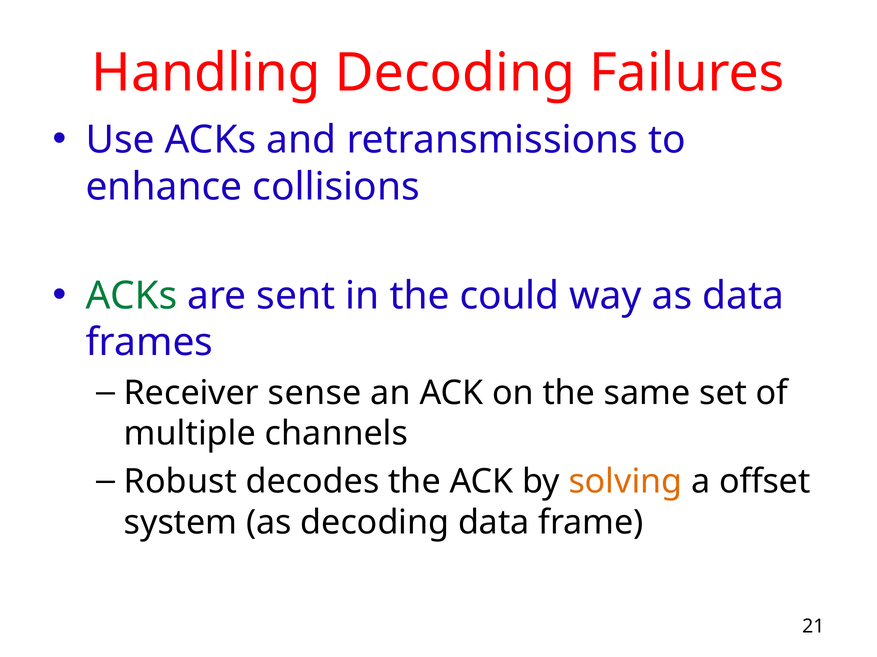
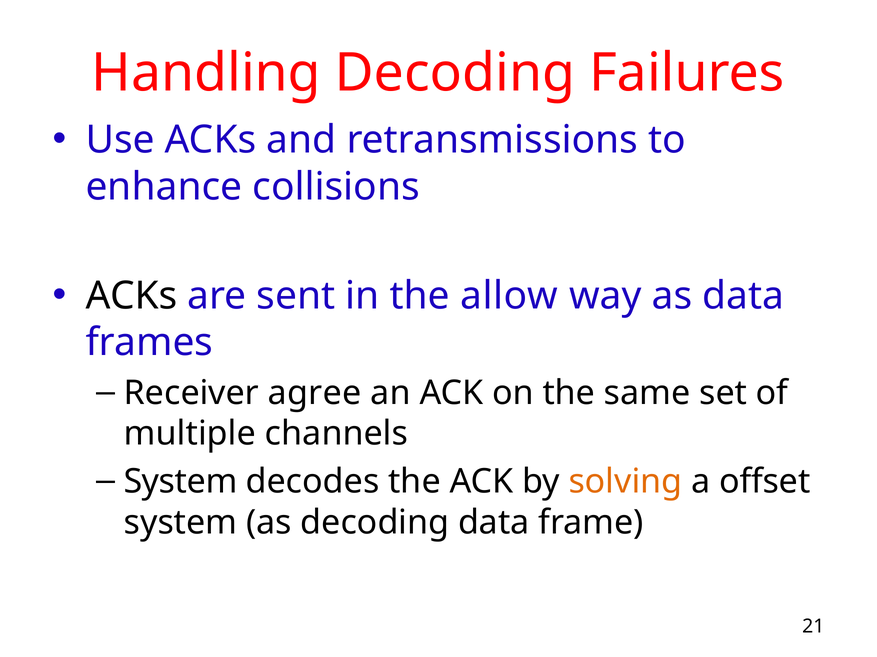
ACKs colour: green -> black (131, 296)
could: could -> allow (509, 296)
sense: sense -> agree (315, 393)
Robust: Robust -> System (181, 482)
